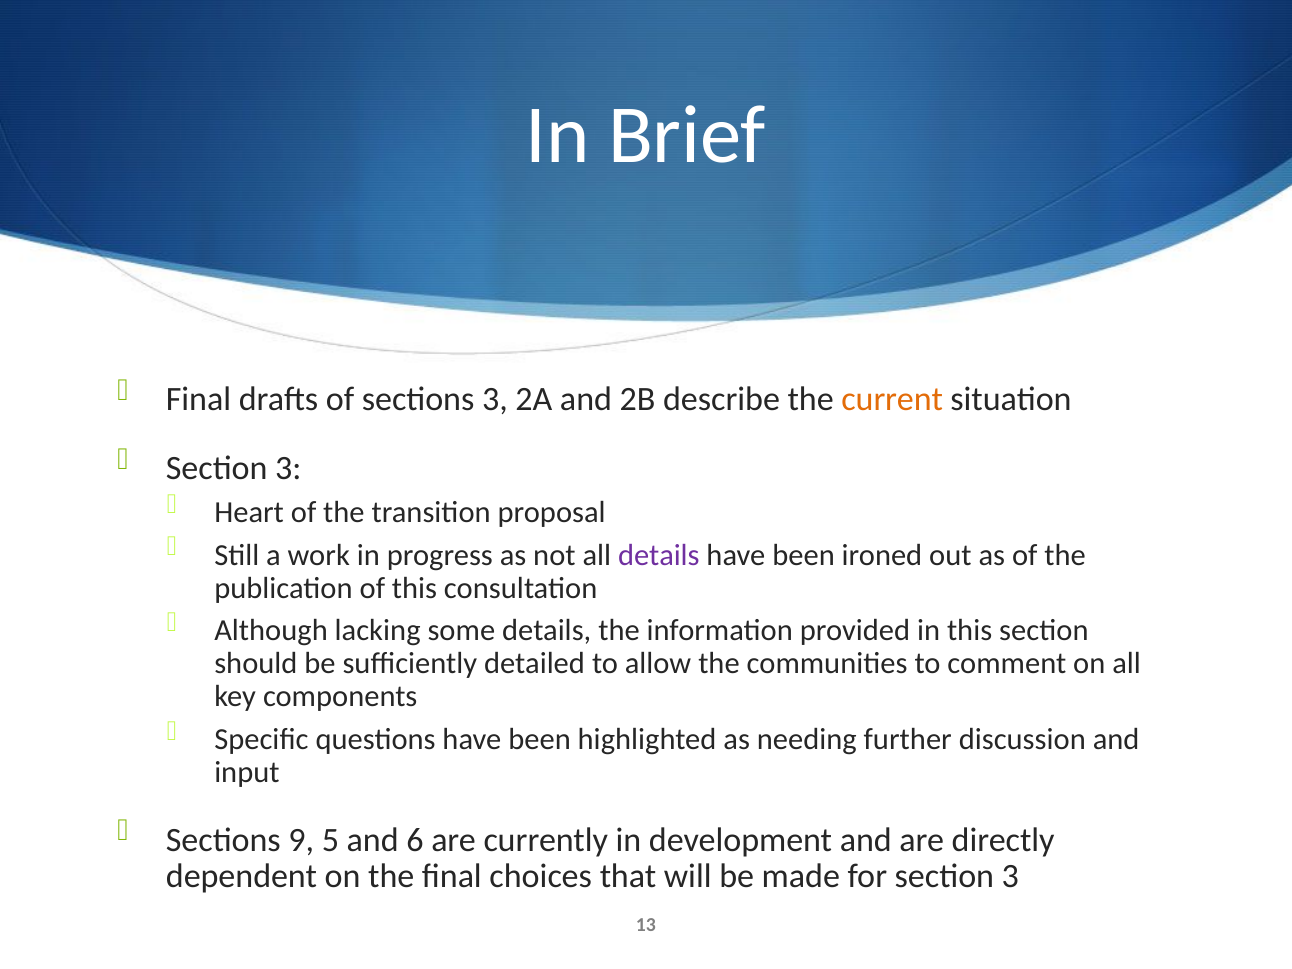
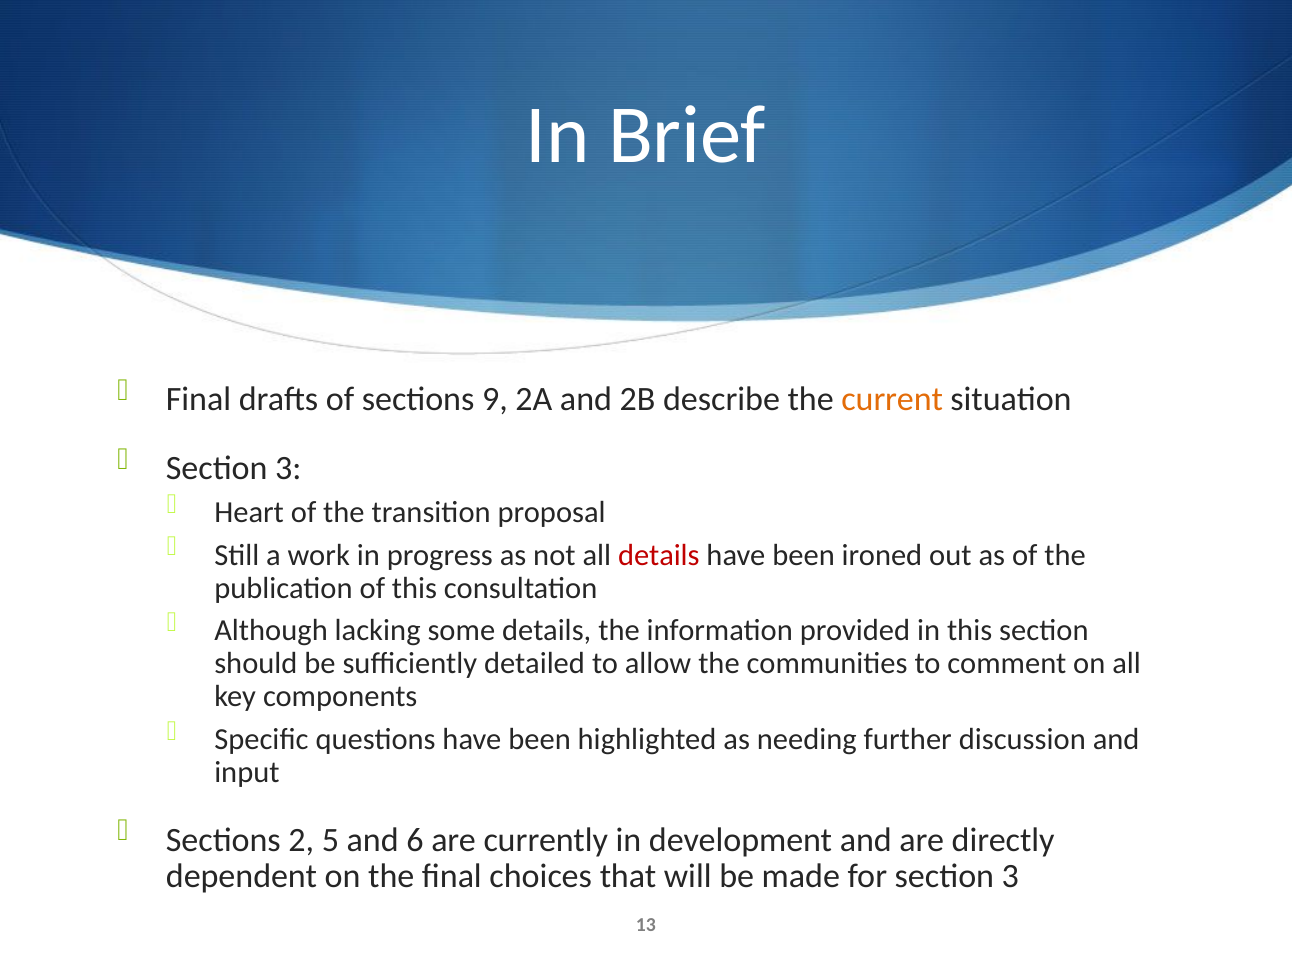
sections 3: 3 -> 9 (495, 399)
details colour: purple -> red (659, 555)
9: 9 -> 2 (301, 840)
